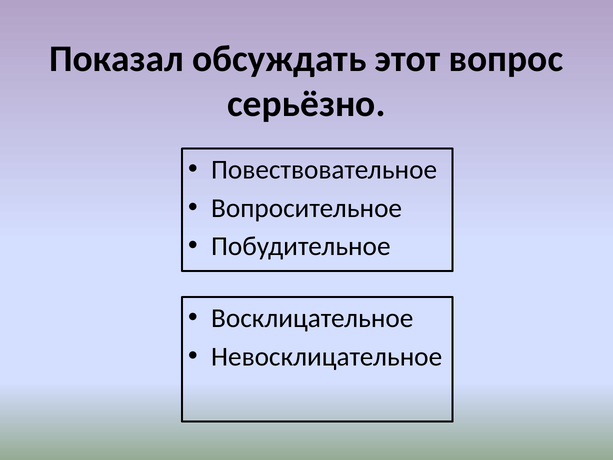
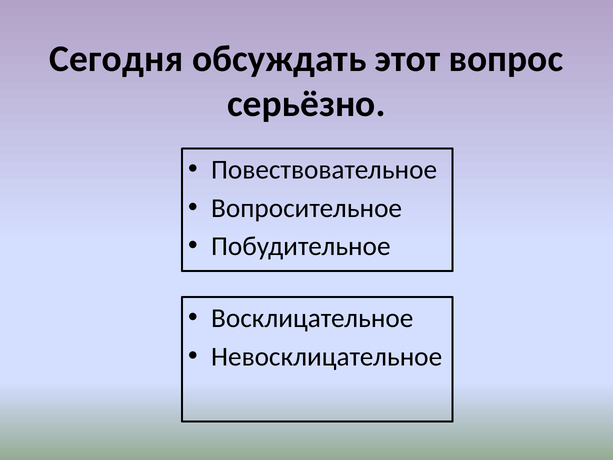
Показал: Показал -> Сегодня (116, 59)
